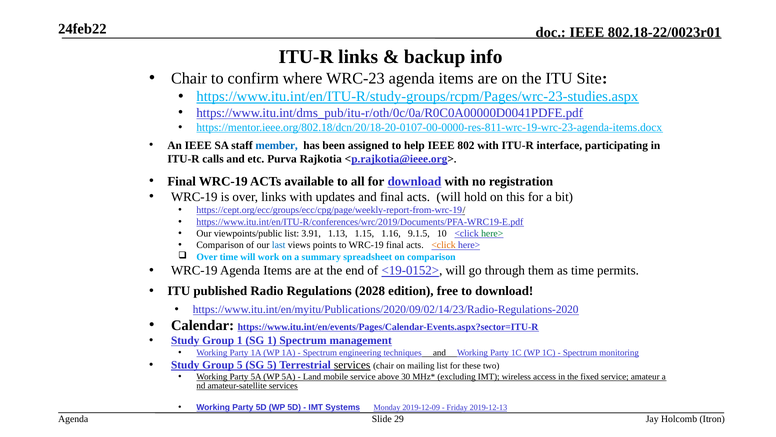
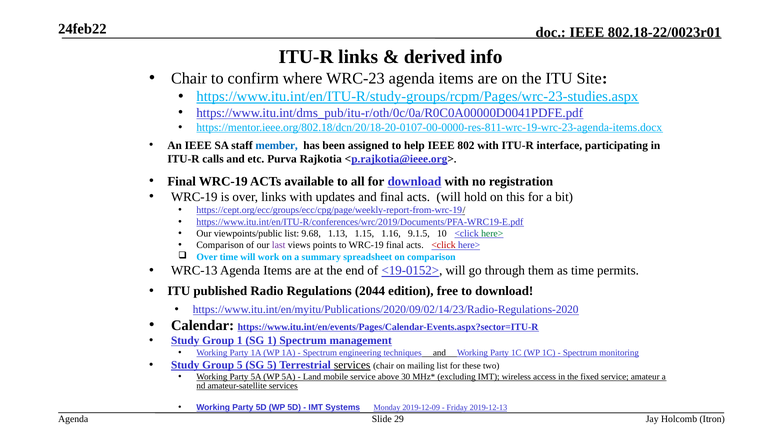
backup: backup -> derived (435, 57)
3.91: 3.91 -> 9.68 (311, 233)
last colour: blue -> purple (279, 245)
<click colour: orange -> red (444, 245)
WRC-19: WRC-19 -> WRC-13 (194, 270)
2028: 2028 -> 2044 (370, 291)
